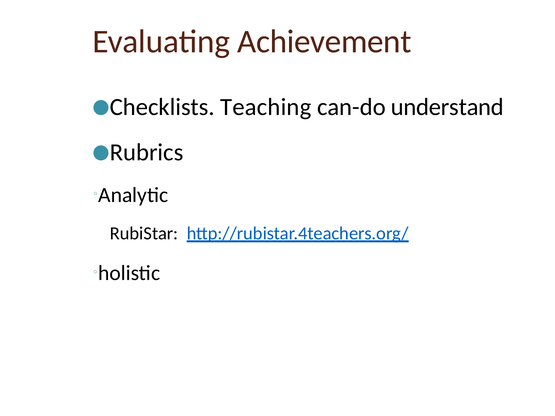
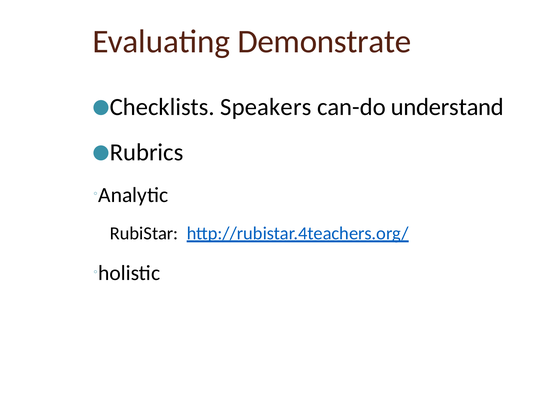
Achievement: Achievement -> Demonstrate (324, 42)
Teaching: Teaching -> Speakers (266, 107)
